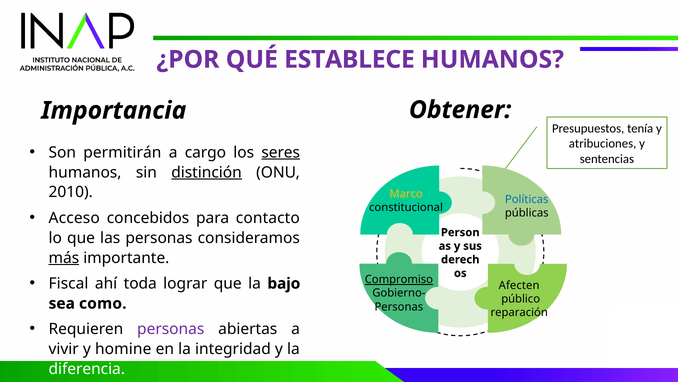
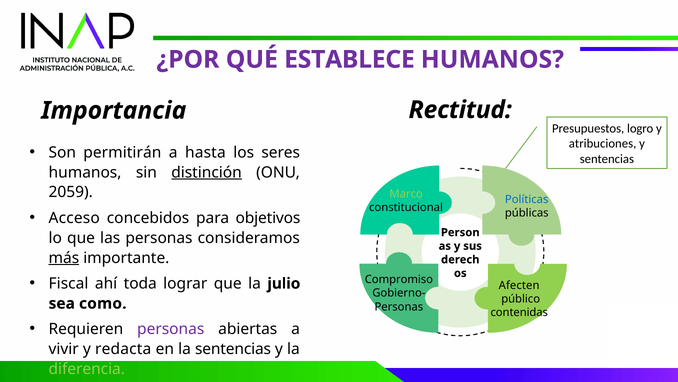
Obtener: Obtener -> Rectitud (460, 110)
tenía: tenía -> logro (640, 128)
cargo: cargo -> hasta (205, 152)
seres underline: present -> none (281, 152)
2010: 2010 -> 2059 (71, 192)
Marco colour: yellow -> light green (406, 194)
contacto: contacto -> objetivos (268, 218)
bajo: bajo -> julio (284, 283)
Compromiso underline: present -> none (399, 279)
reparación: reparación -> contenidas (519, 312)
homine: homine -> redacta (123, 349)
la integridad: integridad -> sentencias (233, 349)
diferencia colour: white -> light green (87, 368)
